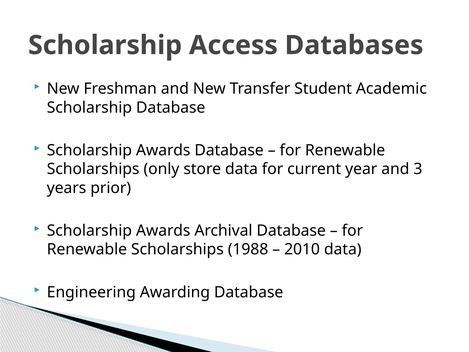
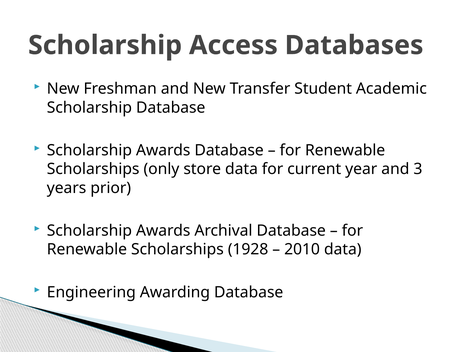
1988: 1988 -> 1928 (248, 249)
